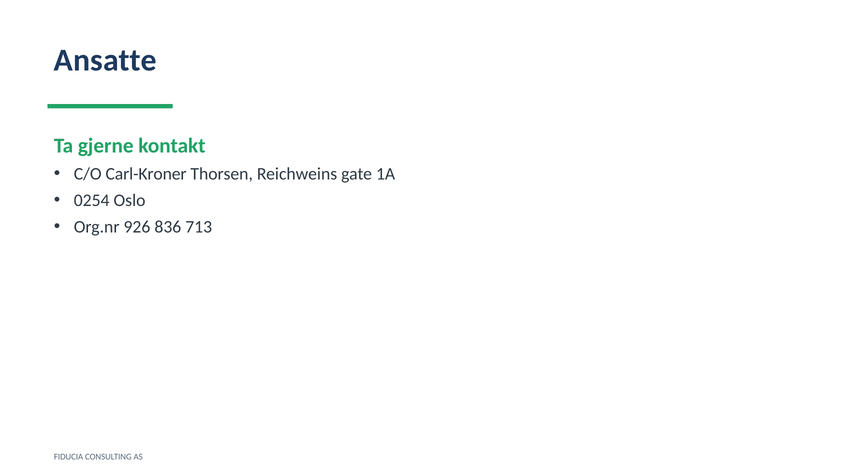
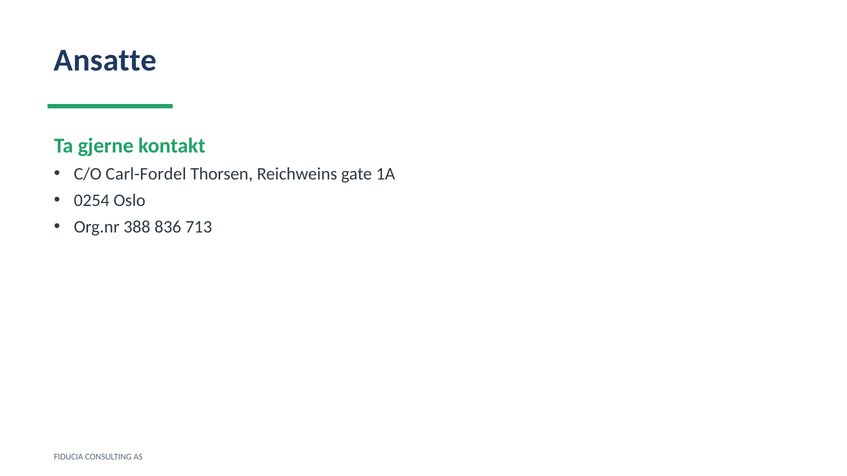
Carl-Kroner: Carl-Kroner -> Carl-Fordel (146, 174)
926: 926 -> 388 (137, 227)
